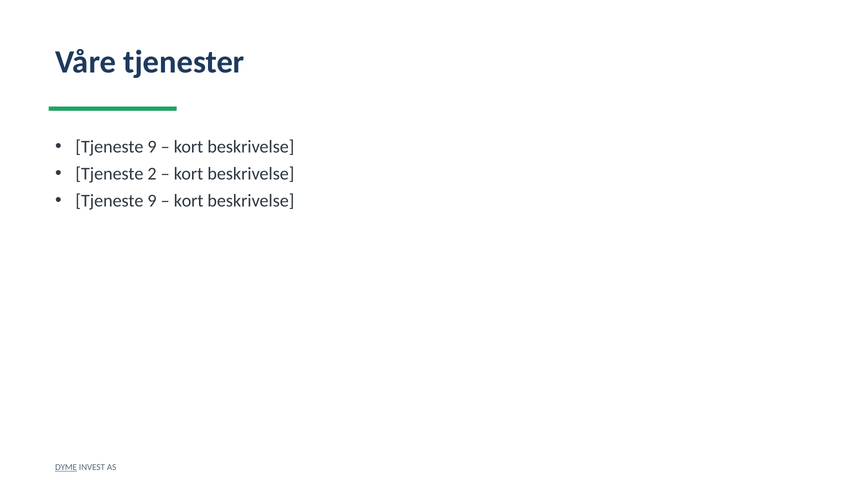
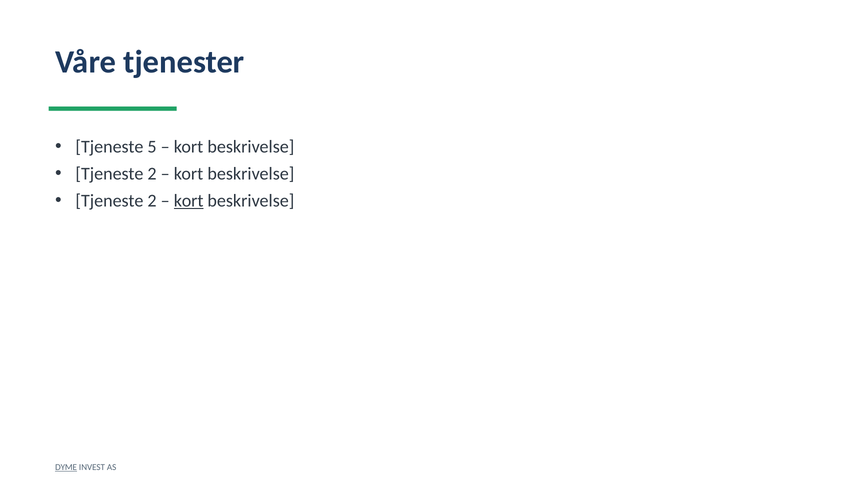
9: 9 -> 5 (152, 147)
9: 9 -> 2 (152, 201)
kort underline: none -> present (189, 201)
